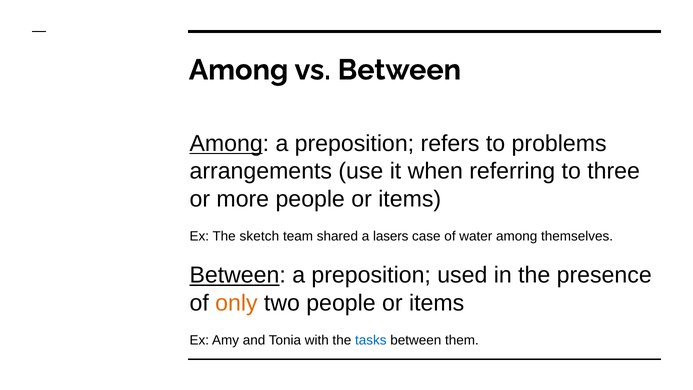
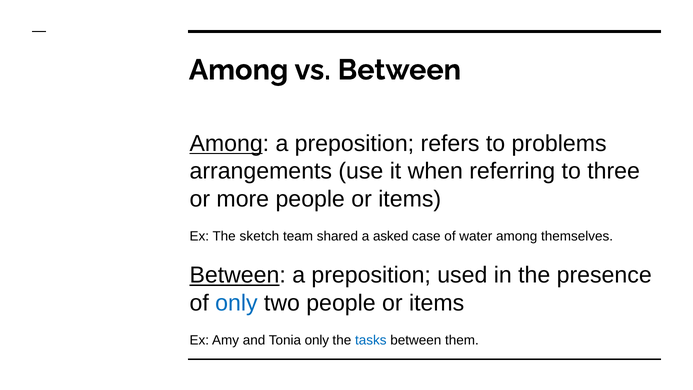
lasers: lasers -> asked (391, 236)
only colour: orange -> blue (236, 303)
Tonia with: with -> only (317, 340)
